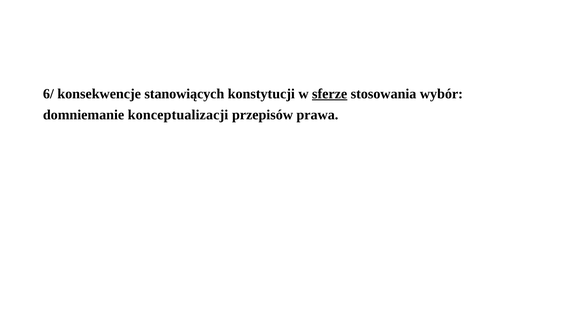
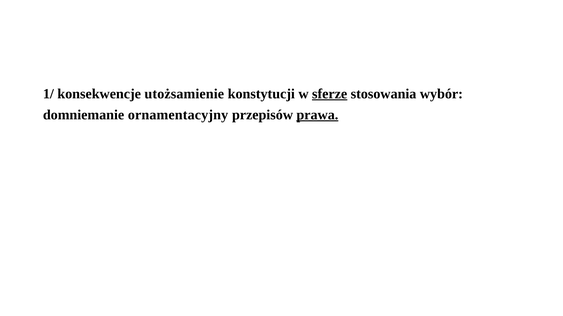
6/: 6/ -> 1/ (48, 94)
stanowiących: stanowiących -> utożsamienie (184, 94)
konceptualizacji: konceptualizacji -> ornamentacyjny (178, 115)
prawa underline: none -> present (317, 115)
